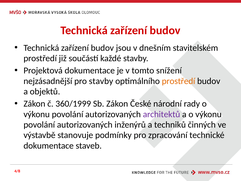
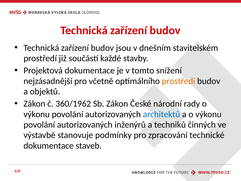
pro stavby: stavby -> včetně (101, 81)
360/1999: 360/1999 -> 360/1962 (73, 104)
architektů colour: purple -> blue (161, 114)
